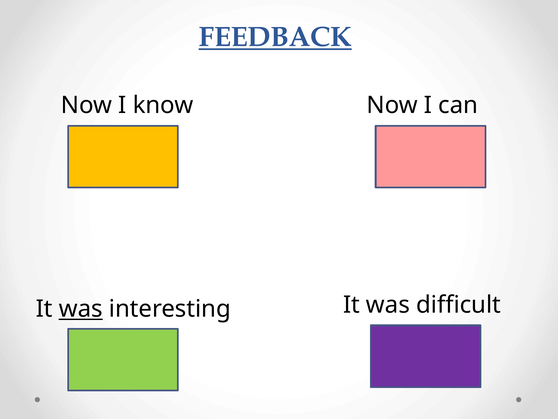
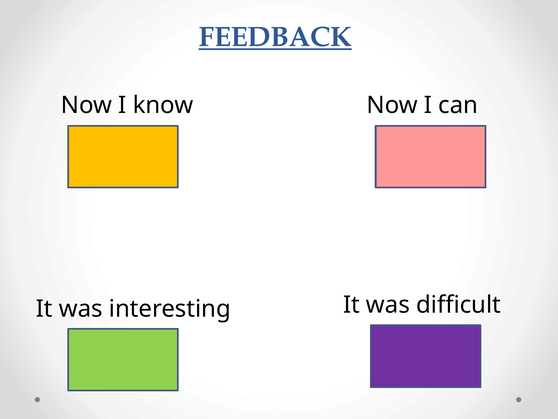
was underline: present -> none (81, 309)
